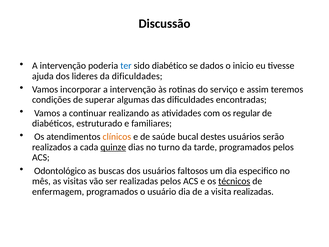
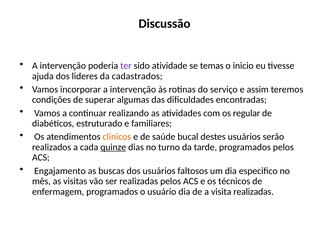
ter colour: blue -> purple (126, 66)
diabético: diabético -> atividade (170, 66)
dados: dados -> temas (212, 66)
da dificuldades: dificuldades -> cadastrados (137, 76)
Odontológico: Odontológico -> Engajamento (60, 171)
técnicos underline: present -> none (234, 181)
